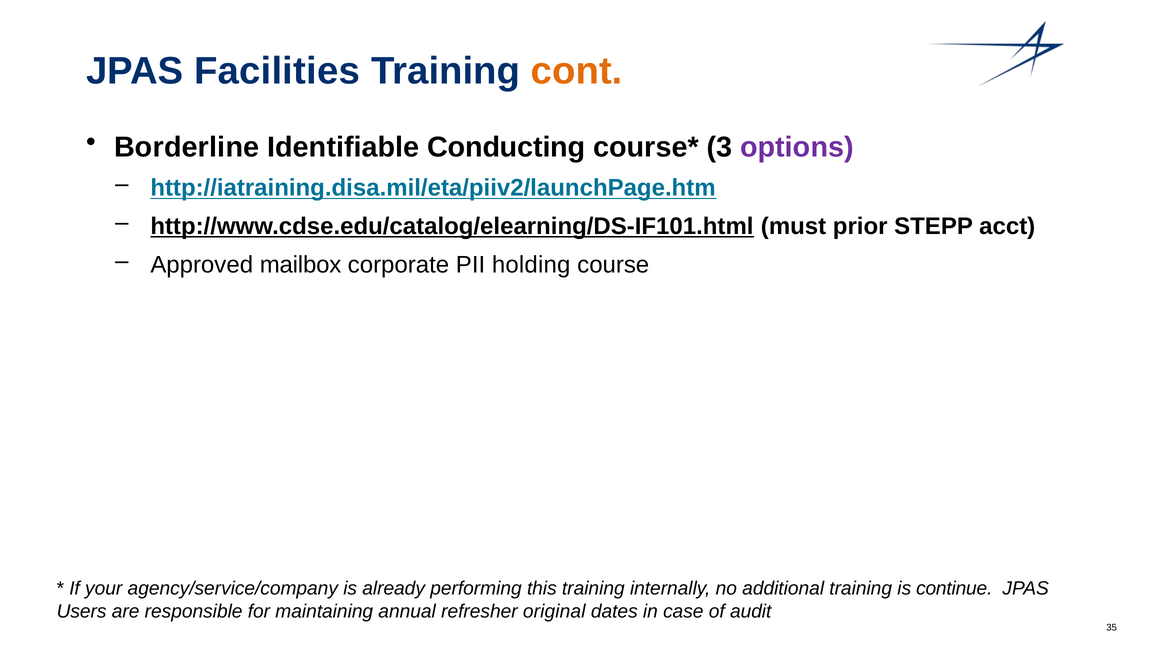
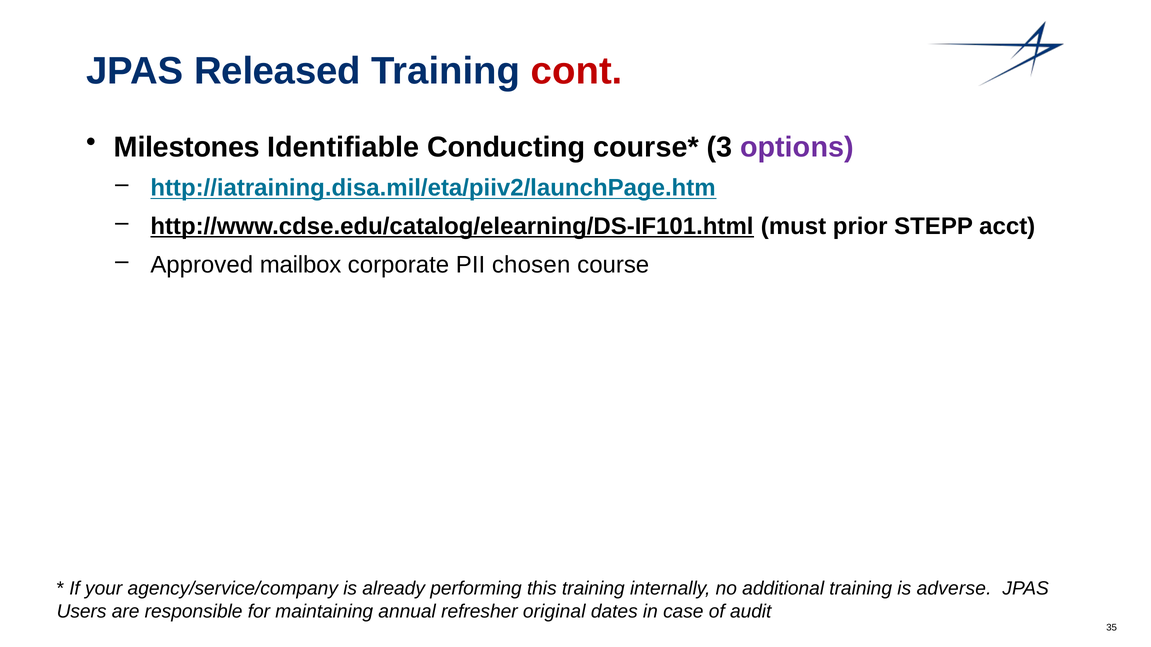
Facilities: Facilities -> Released (277, 71)
cont colour: orange -> red (577, 71)
Borderline: Borderline -> Milestones (187, 147)
holding: holding -> chosen (531, 265)
continue: continue -> adverse (954, 589)
